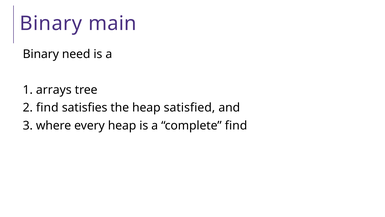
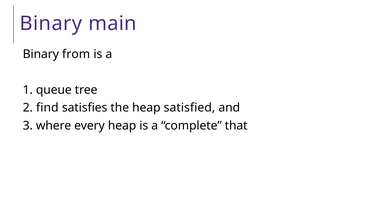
need: need -> from (76, 54)
arrays: arrays -> queue (54, 90)
complete find: find -> that (236, 125)
